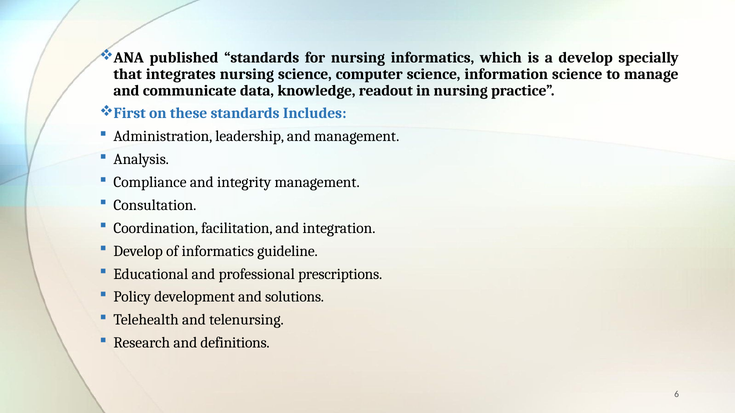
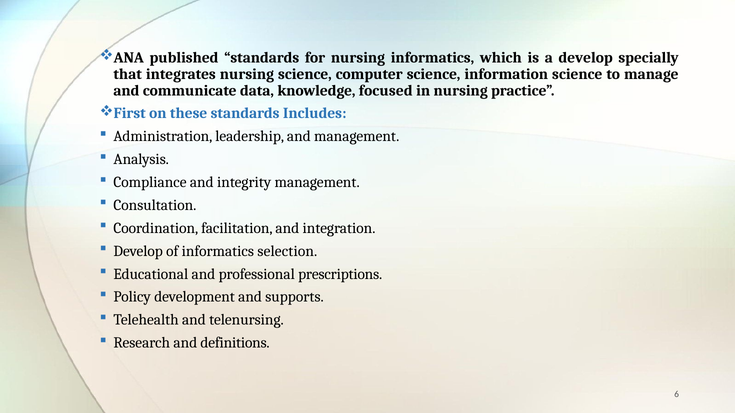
readout: readout -> focused (386, 91)
guideline: guideline -> selection (287, 251)
solutions: solutions -> supports (295, 297)
